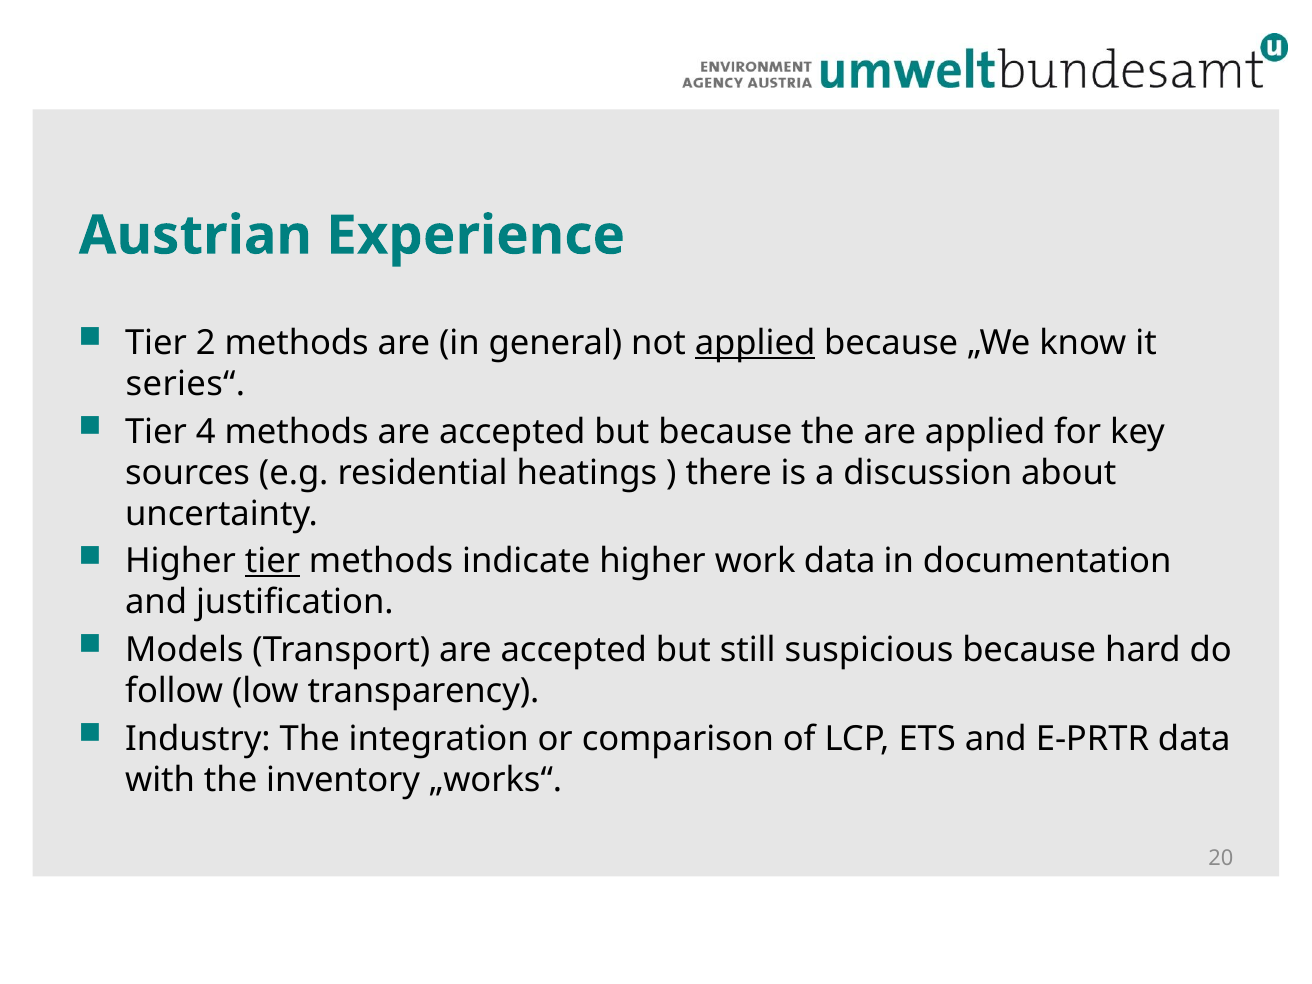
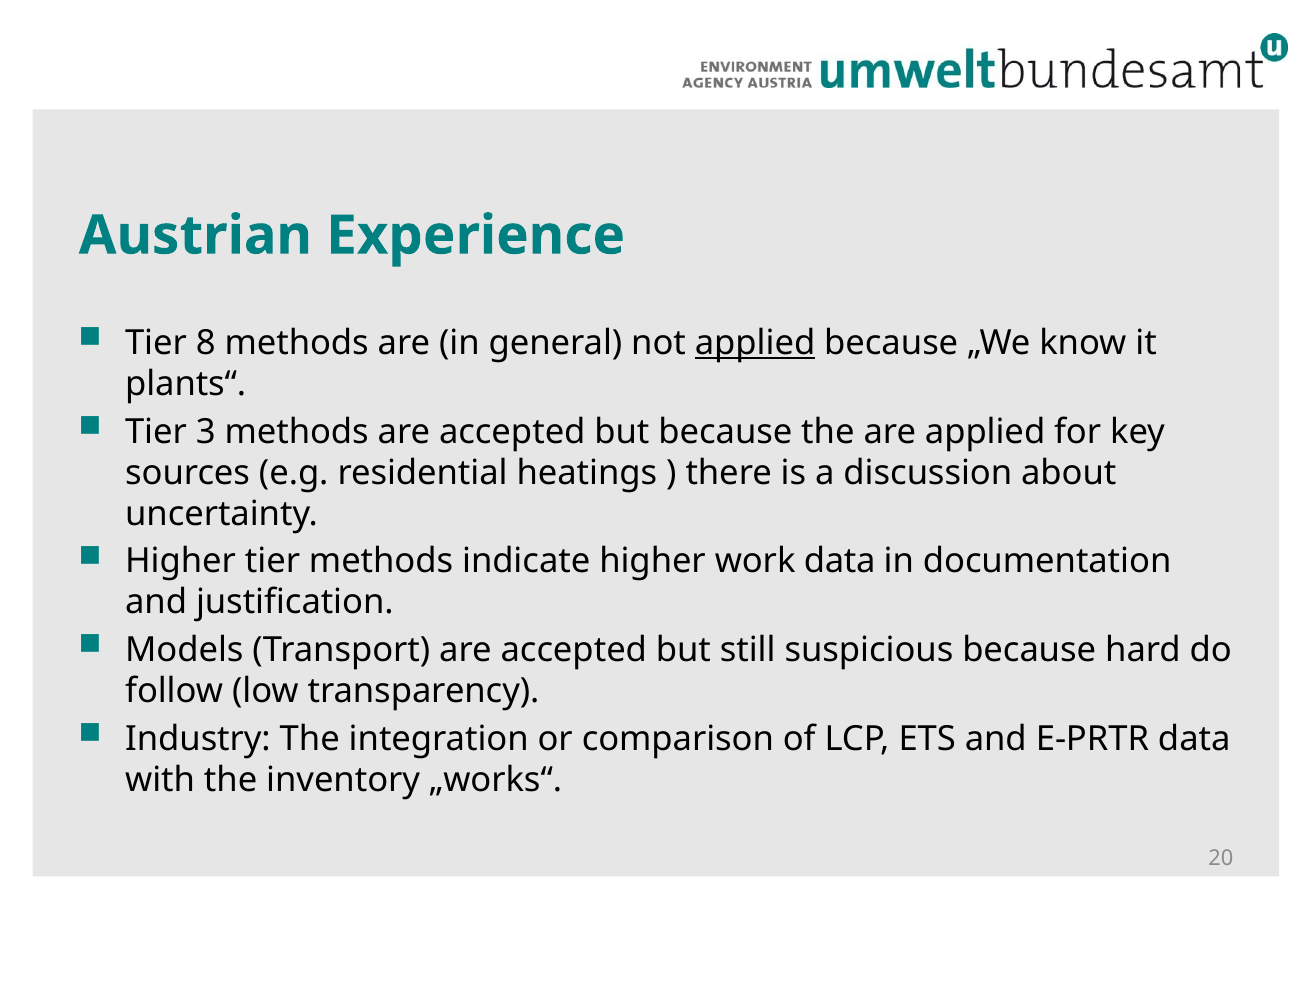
2: 2 -> 8 (206, 343)
series“: series“ -> plants“ (186, 384)
4: 4 -> 3 (206, 432)
tier underline: present -> none (273, 561)
